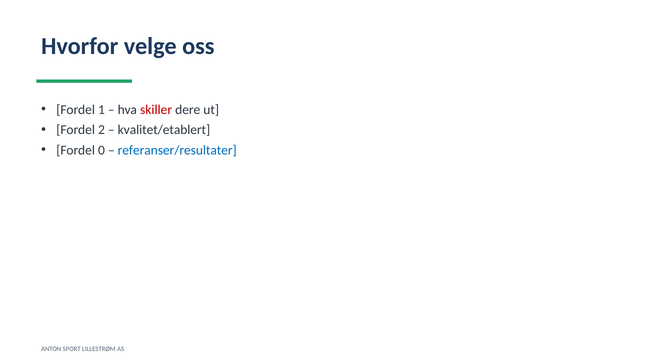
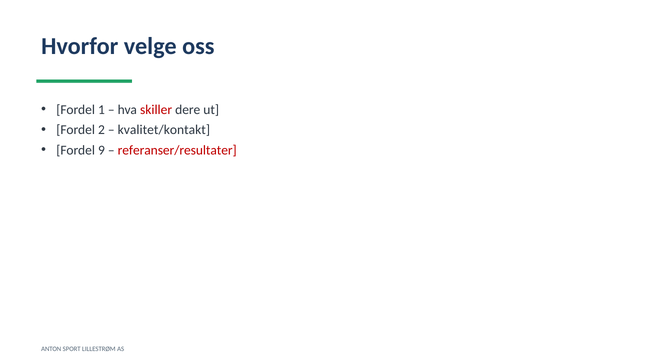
kvalitet/etablert: kvalitet/etablert -> kvalitet/kontakt (164, 130)
0: 0 -> 9 (101, 150)
referanser/resultater colour: blue -> red (177, 150)
